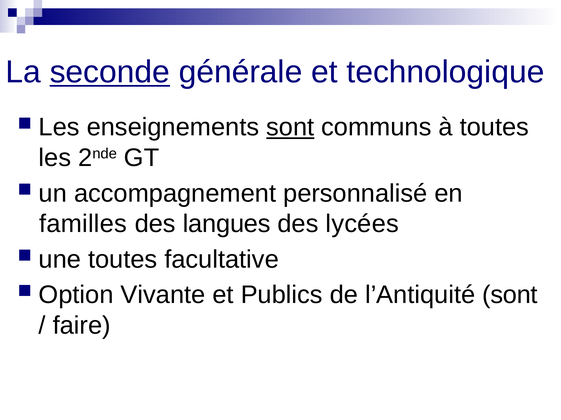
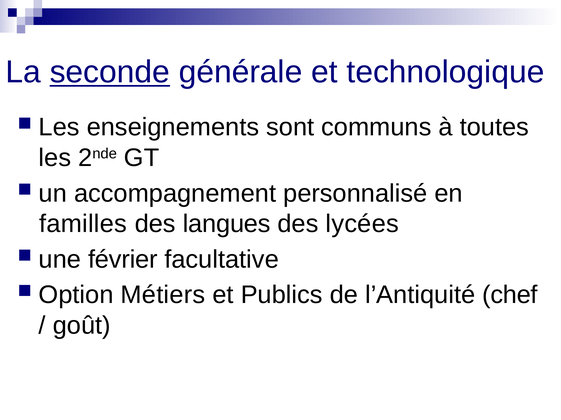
sont underline: present -> none (290, 127)
une toutes: toutes -> février (123, 260)
Vivante: Vivante -> Métiers (163, 295)
l’Antiquité sont: sont -> chef (510, 295)
faire: faire -> goût (82, 326)
